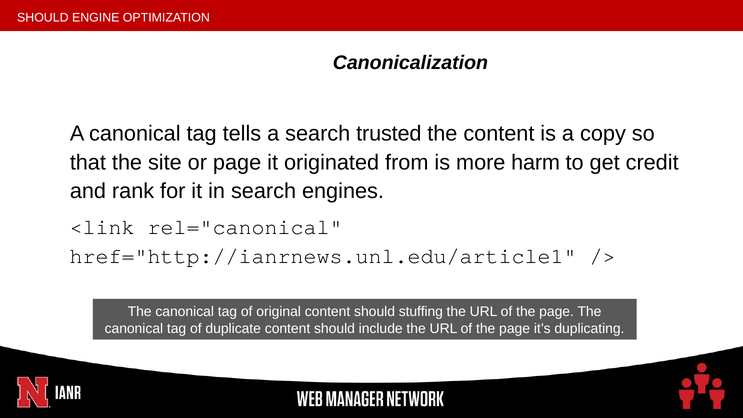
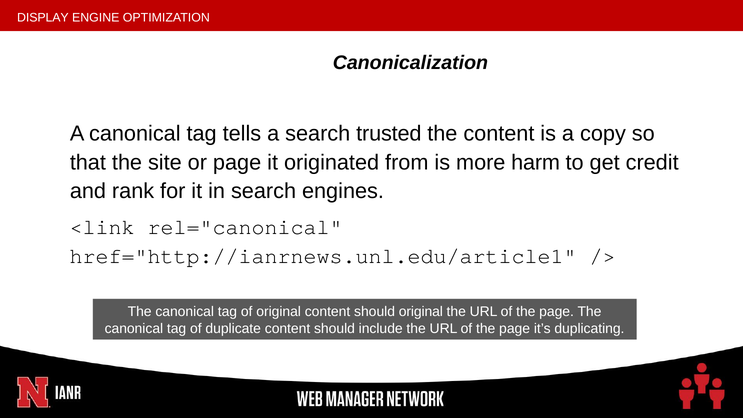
SHOULD: SHOULD -> DISPLAY (43, 18)
should stuffing: stuffing -> original (421, 312)
